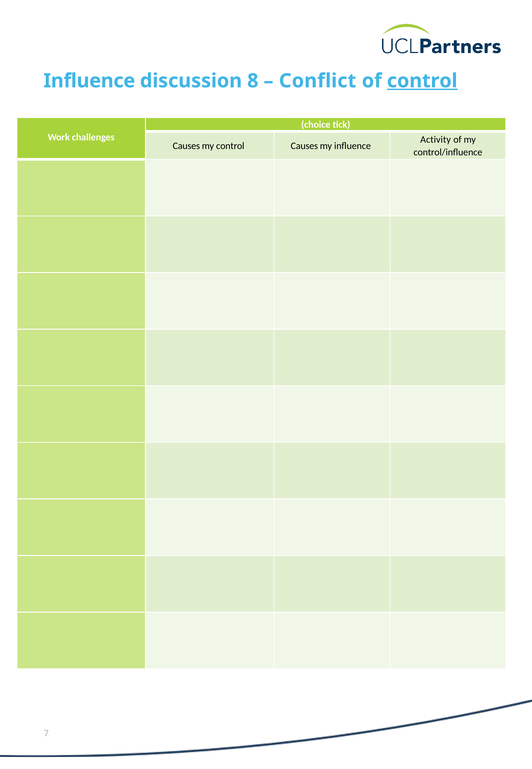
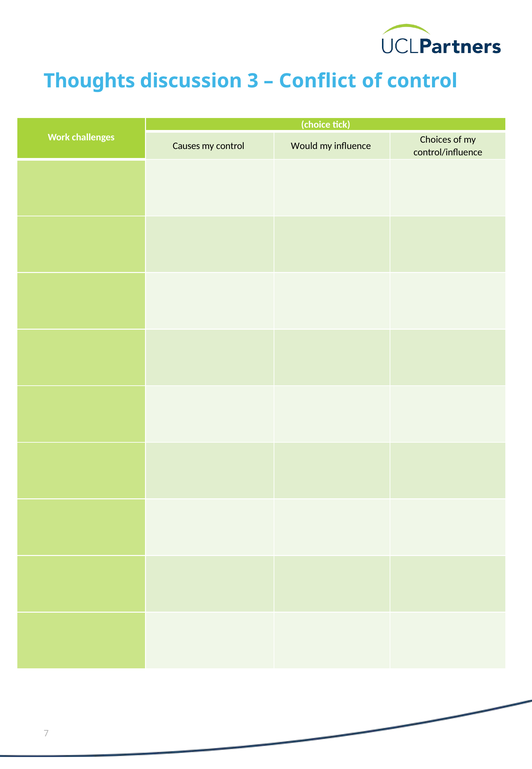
Influence: Influence -> Thoughts (89, 81)
8: 8 -> 3 (253, 81)
control underline: present -> none (422, 81)
Activity: Activity -> Choices (436, 139)
control Causes: Causes -> Would (304, 146)
